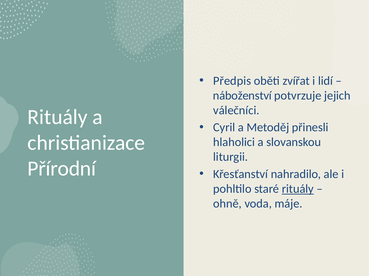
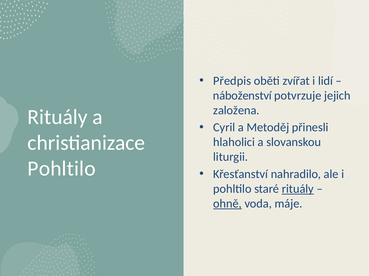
válečníci: válečníci -> založena (236, 111)
Přírodní: Přírodní -> Pohltilo (62, 169)
ohně underline: none -> present (227, 204)
